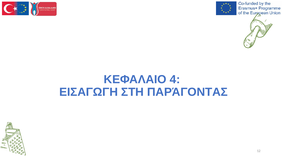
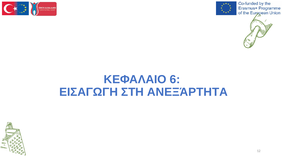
4: 4 -> 6 (175, 80)
ΠΑΡΆΓΟΝΤΑΣ: ΠΑΡΆΓΟΝΤΑΣ -> ΑΝΕΞΆΡΤΗΤΑ (187, 92)
